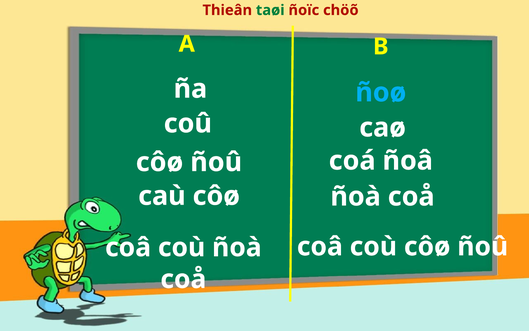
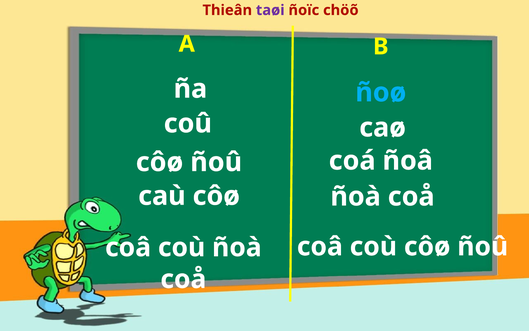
taøi colour: green -> purple (270, 10)
